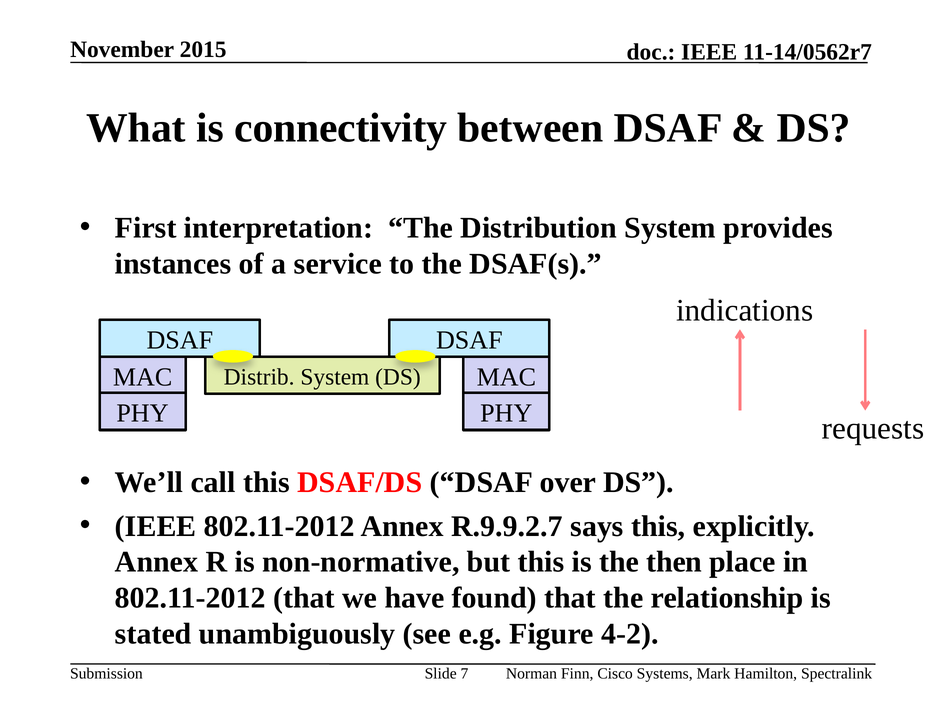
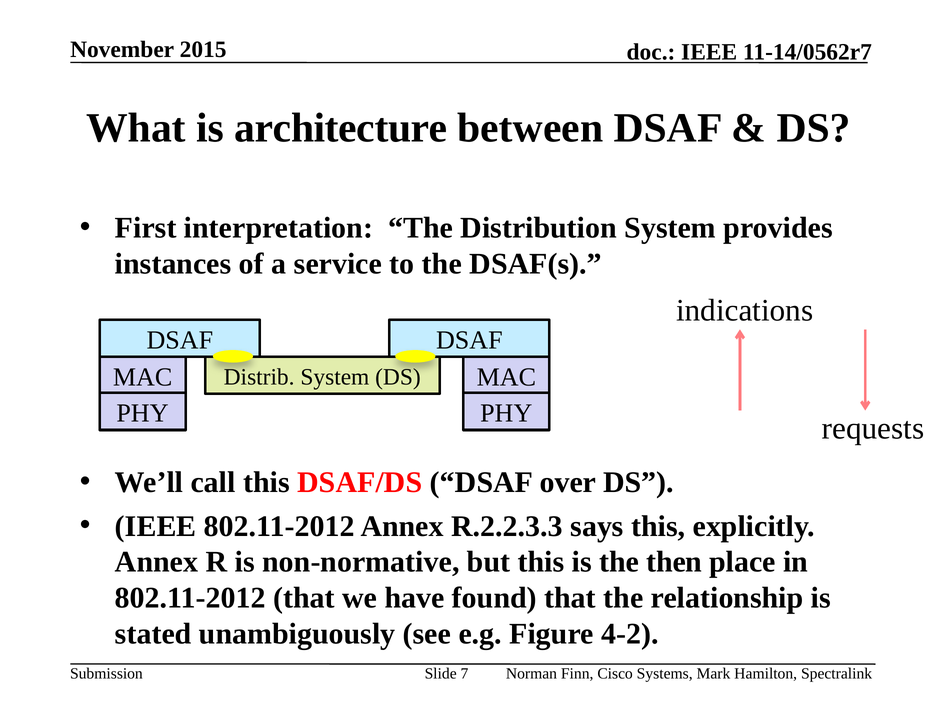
connectivity: connectivity -> architecture (341, 128)
R.9.9.2.7: R.9.9.2.7 -> R.2.2.3.3 (507, 527)
